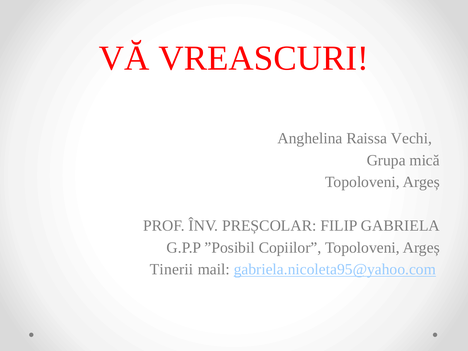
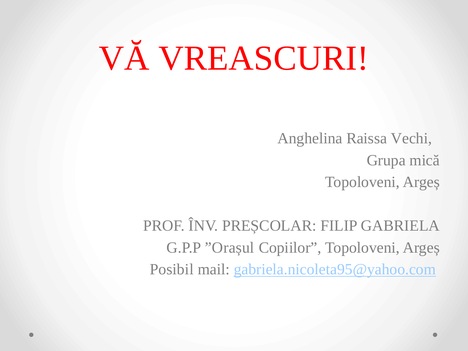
”Posibil: ”Posibil -> ”Orașul (230, 248)
Tinerii: Tinerii -> Posibil (172, 269)
